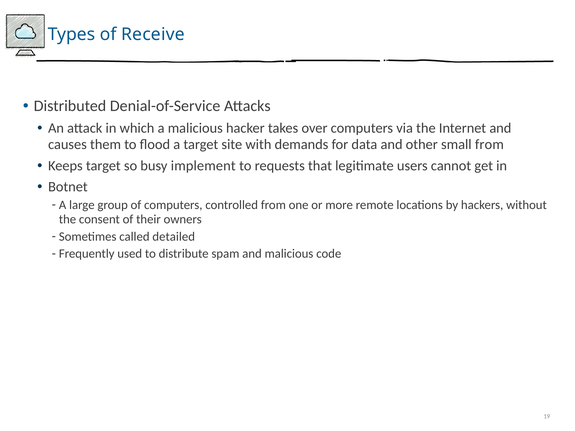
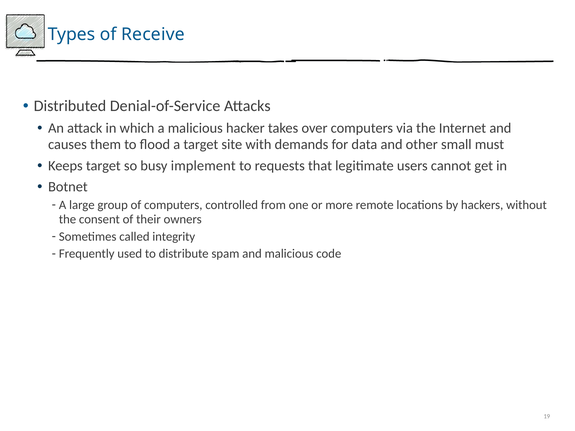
small from: from -> must (489, 145)
detailed: detailed -> integrity (174, 237)
